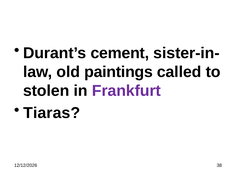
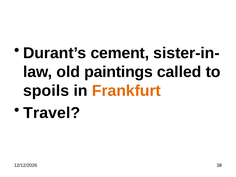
stolen: stolen -> spoils (46, 91)
Frankfurt colour: purple -> orange (126, 91)
Tiaras: Tiaras -> Travel (52, 113)
